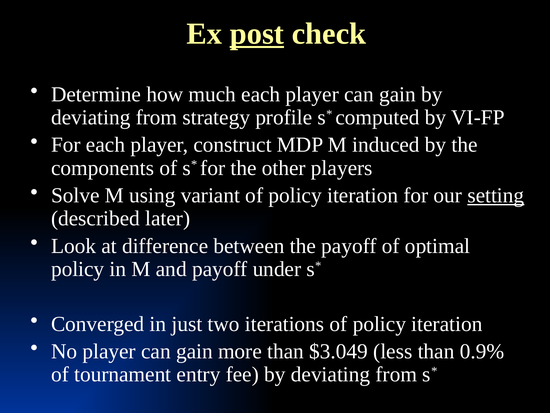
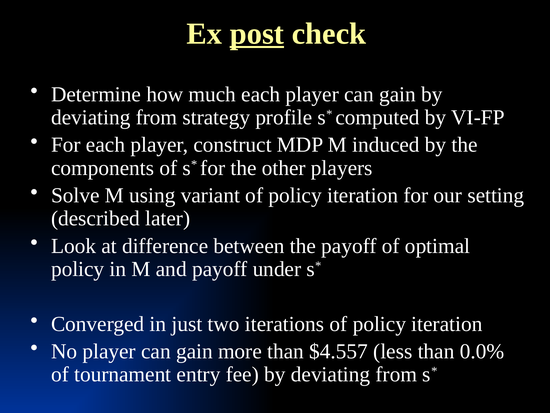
setting underline: present -> none (496, 195)
$3.049: $3.049 -> $4.557 (339, 351)
0.9%: 0.9% -> 0.0% (482, 351)
